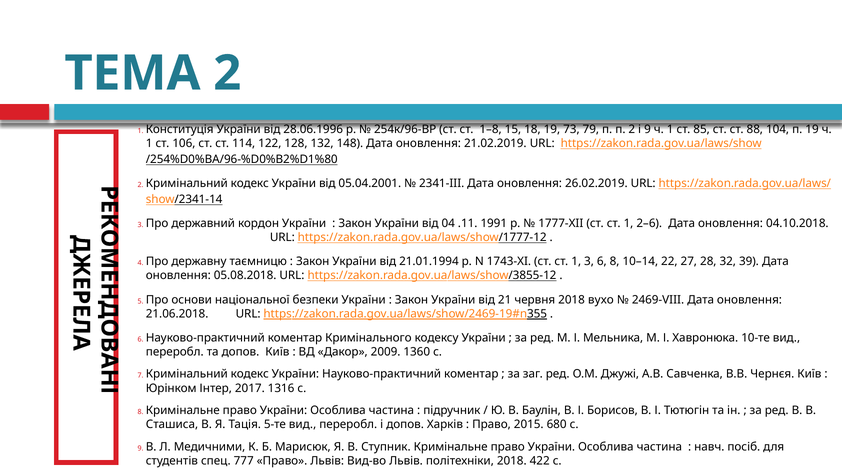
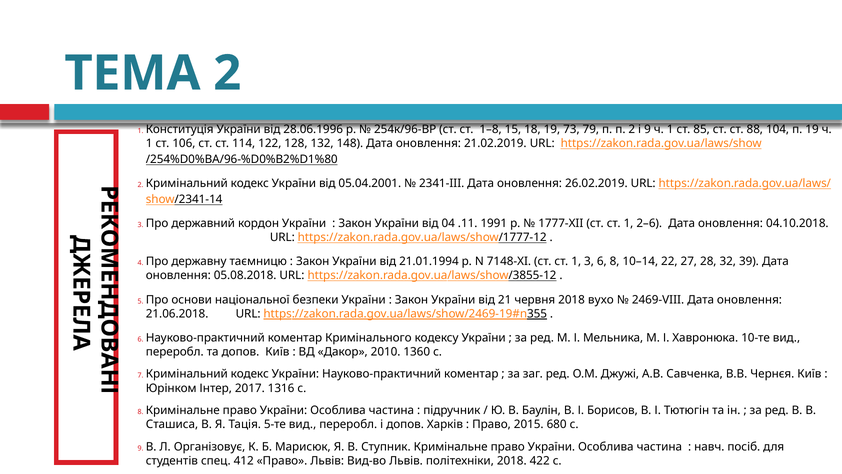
1743-XI: 1743-XI -> 7148-XI (509, 261)
2009: 2009 -> 2010 (386, 352)
Медичними: Медичними -> Організовує (210, 446)
777: 777 -> 412 (244, 460)
